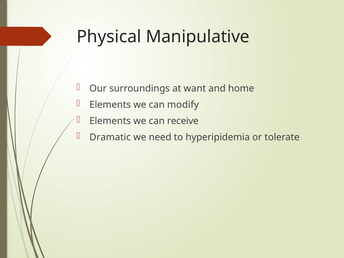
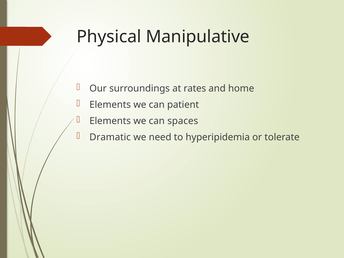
want: want -> rates (195, 88)
modify: modify -> patient (183, 105)
receive: receive -> spaces (183, 121)
